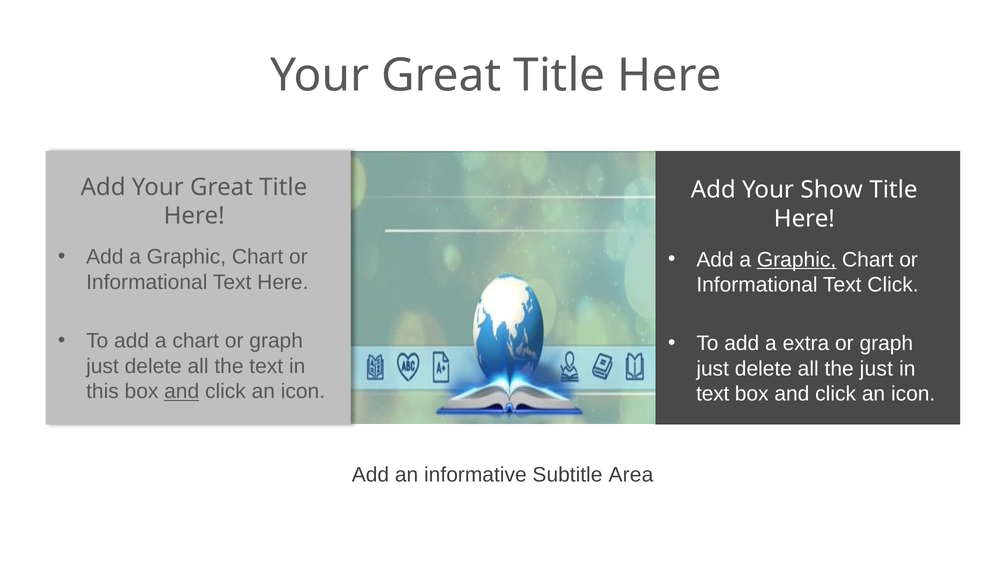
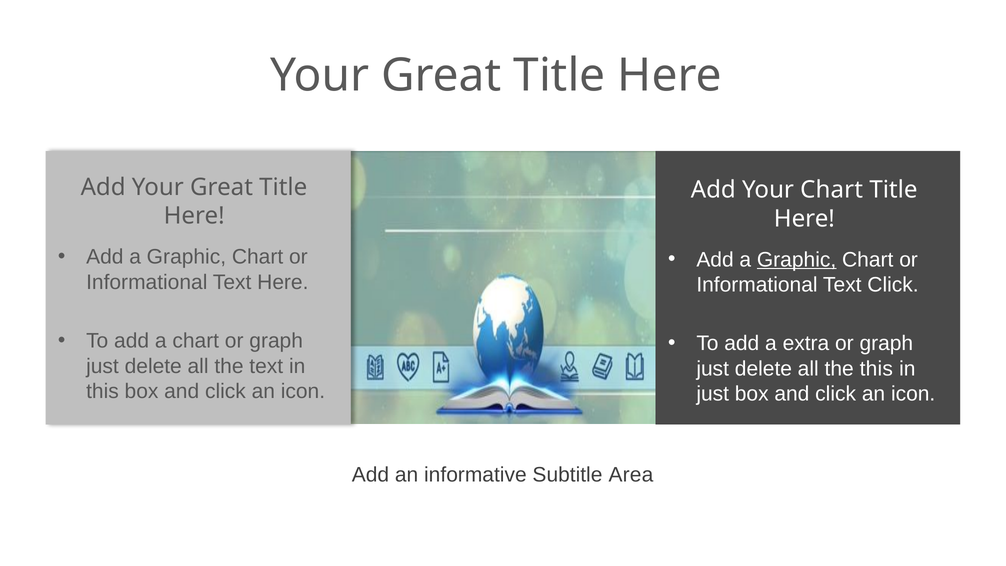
Your Show: Show -> Chart (832, 190)
the just: just -> this (876, 369)
and underline: present -> none (182, 391)
text: text -> just (713, 394)
